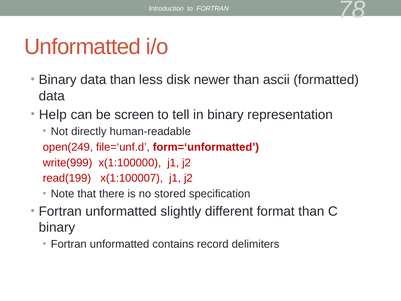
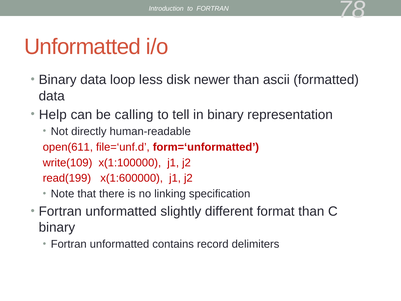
data than: than -> loop (123, 80)
screen: screen -> calling (134, 115)
open(249: open(249 -> open(611 (68, 147)
write(999: write(999 -> write(109 (68, 163)
x(1:100007: x(1:100007 -> x(1:600000 (132, 178)
stored: stored -> linking (170, 194)
